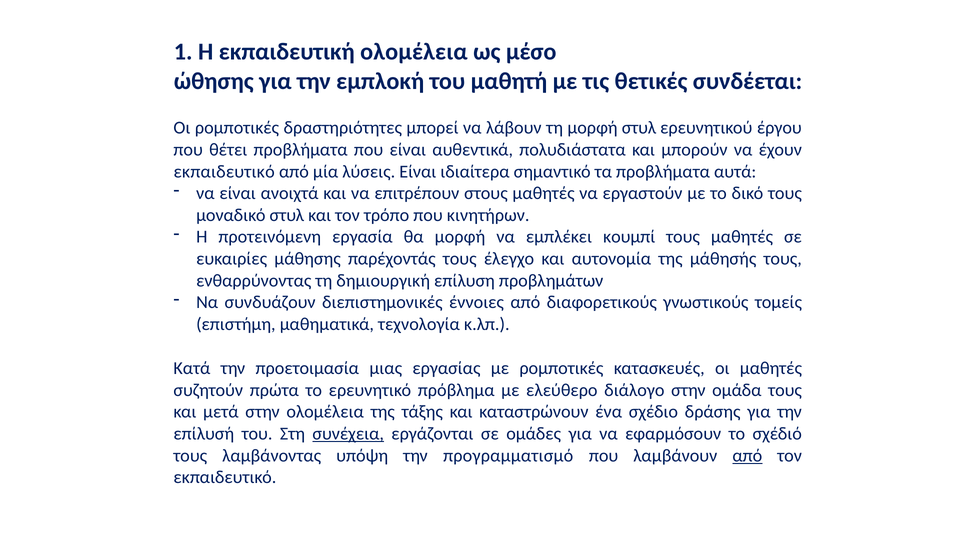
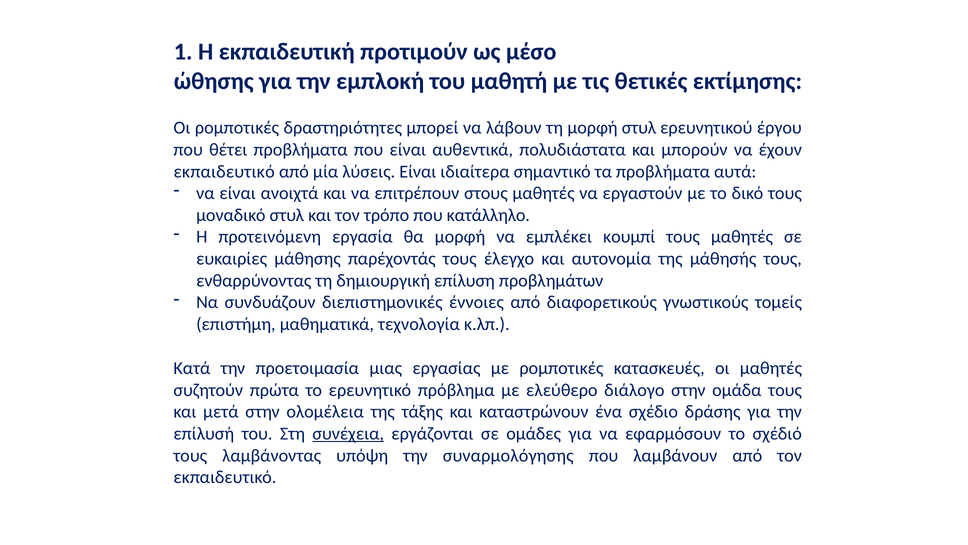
εκπαιδευτική ολομέλεια: ολομέλεια -> προτιμούν (414, 52)
συνδέεται: συνδέεται -> εκτίμησης (747, 81)
κινητήρων: κινητήρων -> κατάλληλο (488, 215)
προγραμματισμό: προγραμματισμό -> συναρμολόγησης (508, 455)
από underline: present -> none (747, 455)
